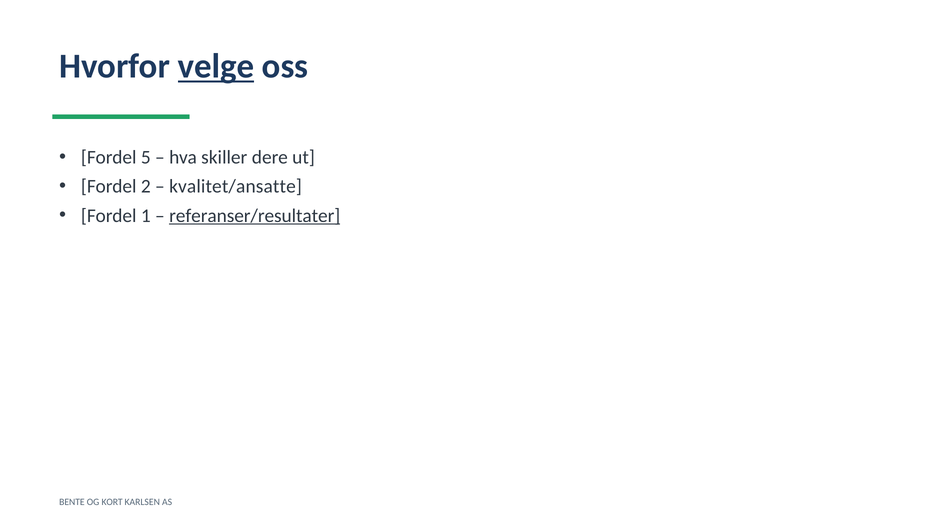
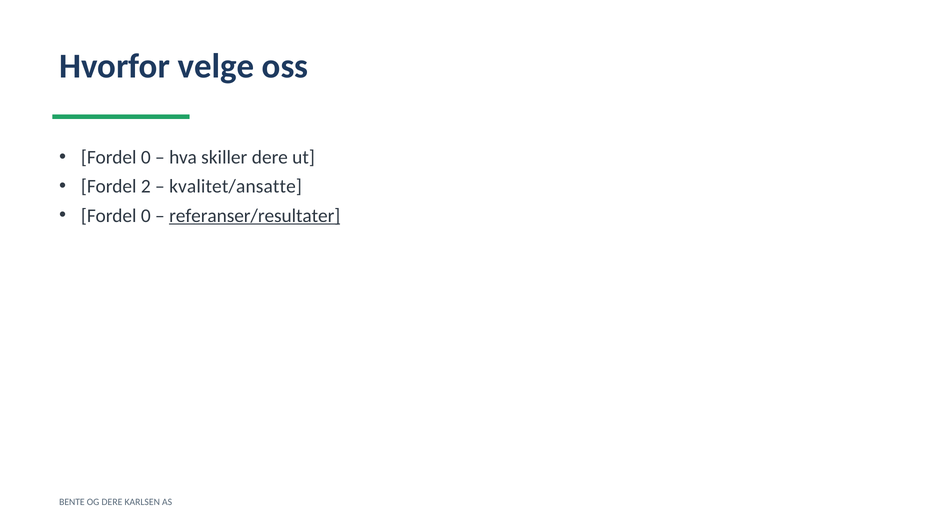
velge underline: present -> none (216, 66)
5: 5 -> 0 (146, 158)
1: 1 -> 0 (146, 216)
OG KORT: KORT -> DERE (112, 502)
